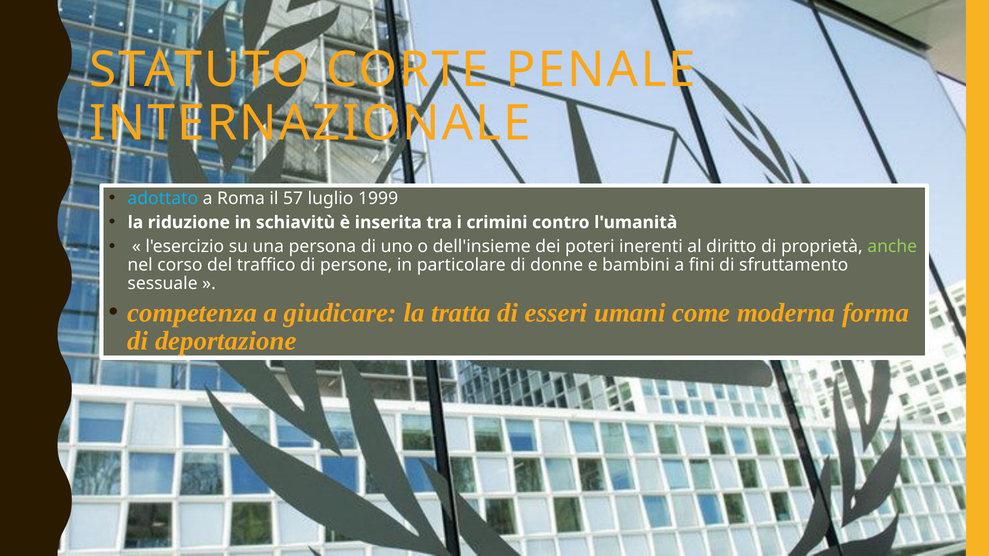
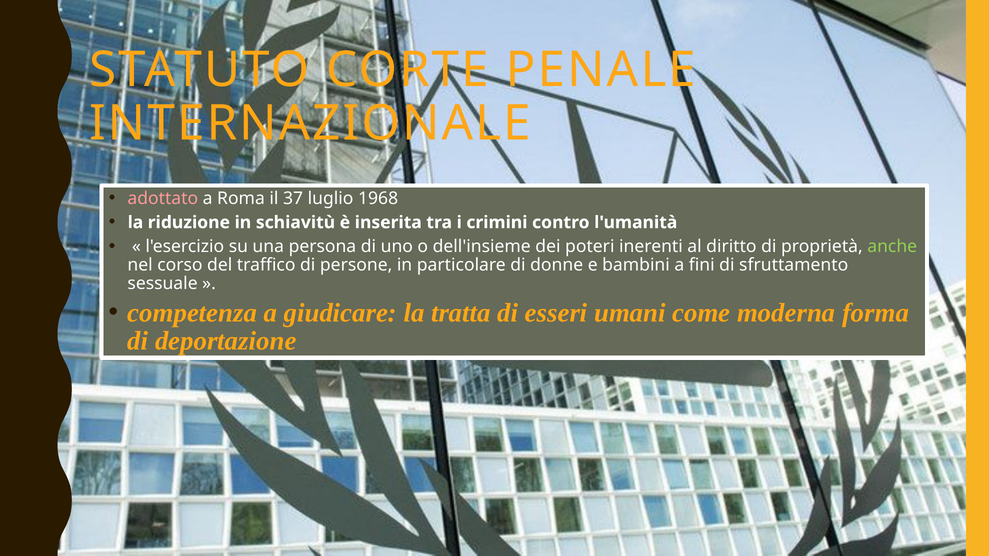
adottato colour: light blue -> pink (163, 198)
57: 57 -> 37 (293, 198)
1999: 1999 -> 1968 (378, 198)
